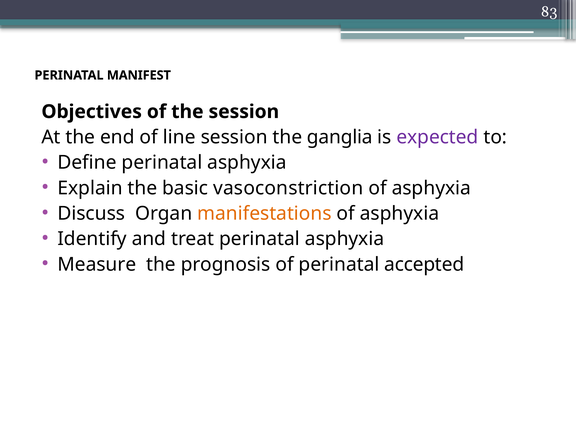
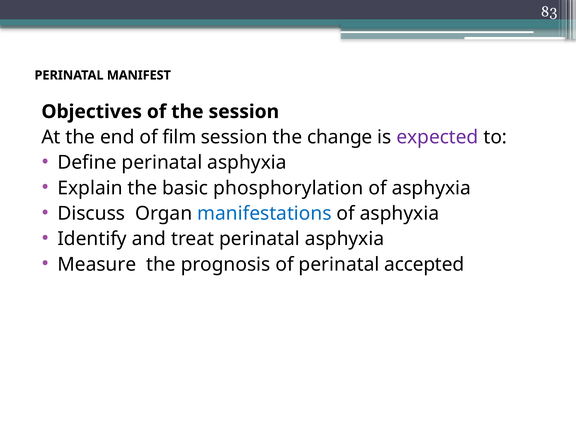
line: line -> film (179, 137)
ganglia: ganglia -> change (340, 137)
vasoconstriction: vasoconstriction -> phosphorylation (288, 188)
manifestations colour: orange -> blue (264, 213)
